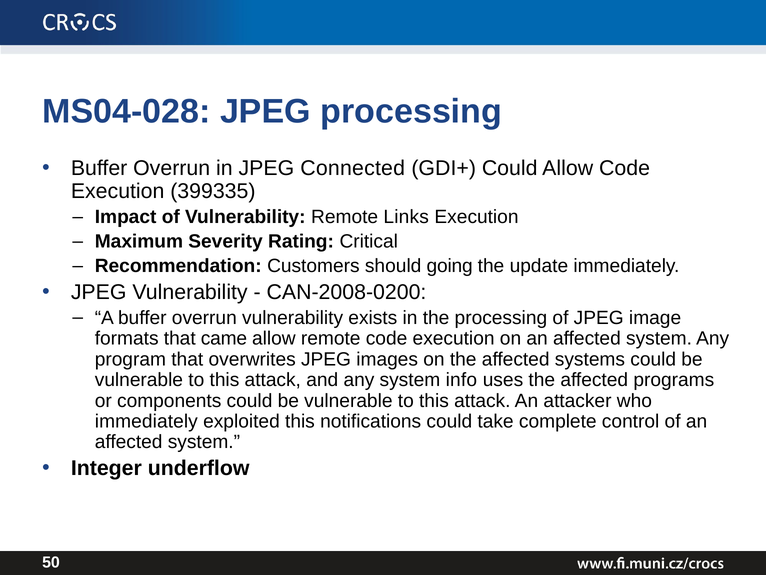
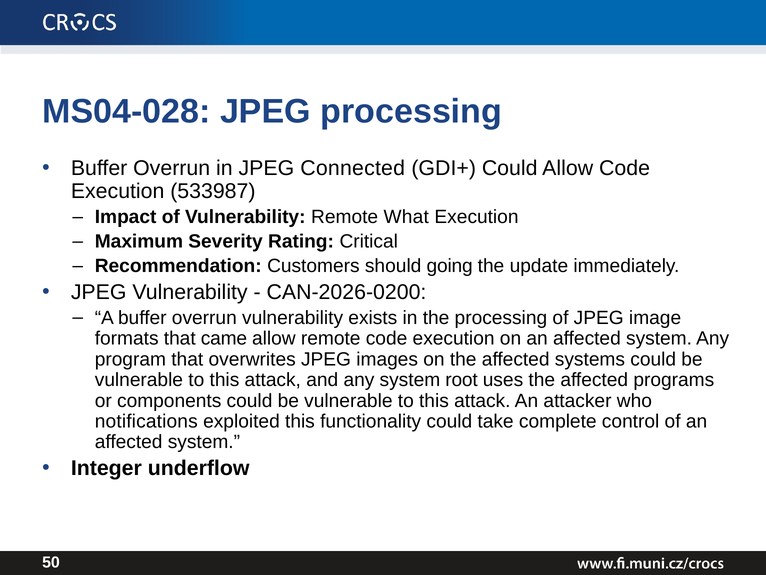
399335: 399335 -> 533987 (213, 191)
Links: Links -> What (406, 217)
CAN-2008-0200: CAN-2008-0200 -> CAN-2026-0200 (346, 292)
info: info -> root (462, 380)
immediately: immediately -> notifications (146, 421)
notifications: notifications -> functionality (371, 421)
